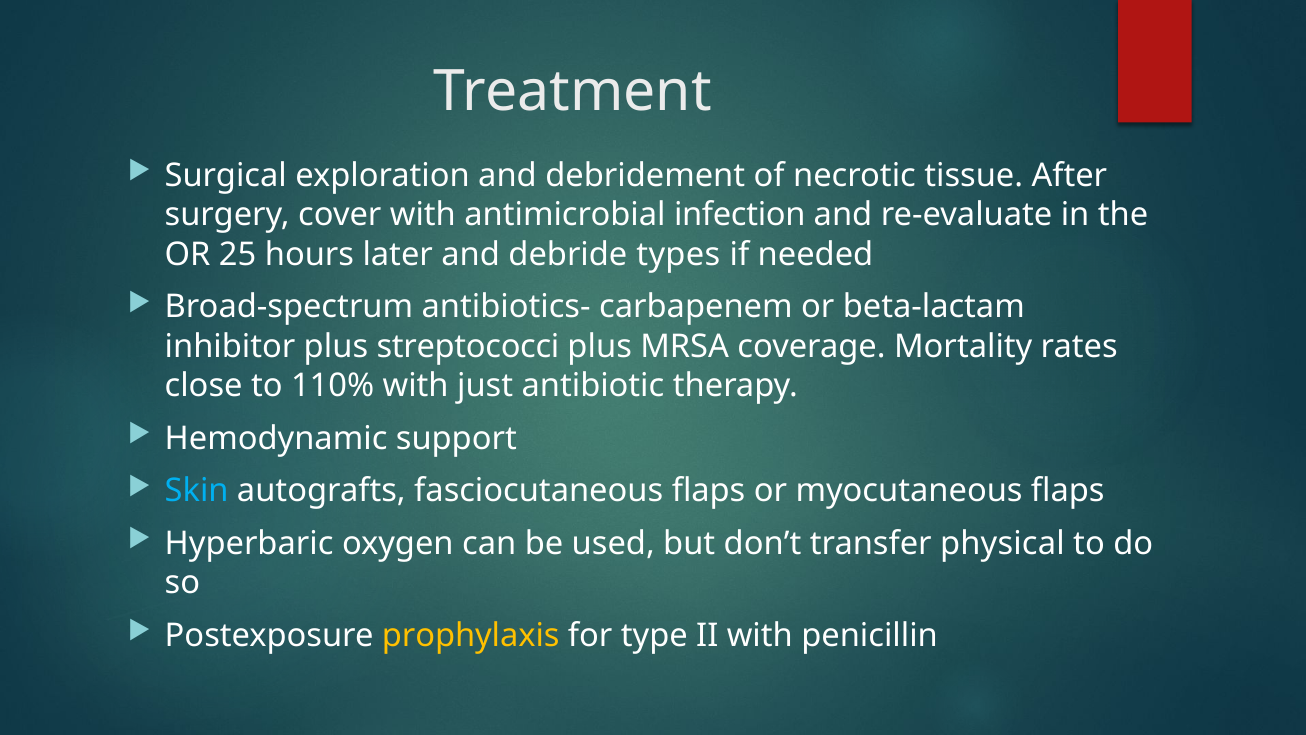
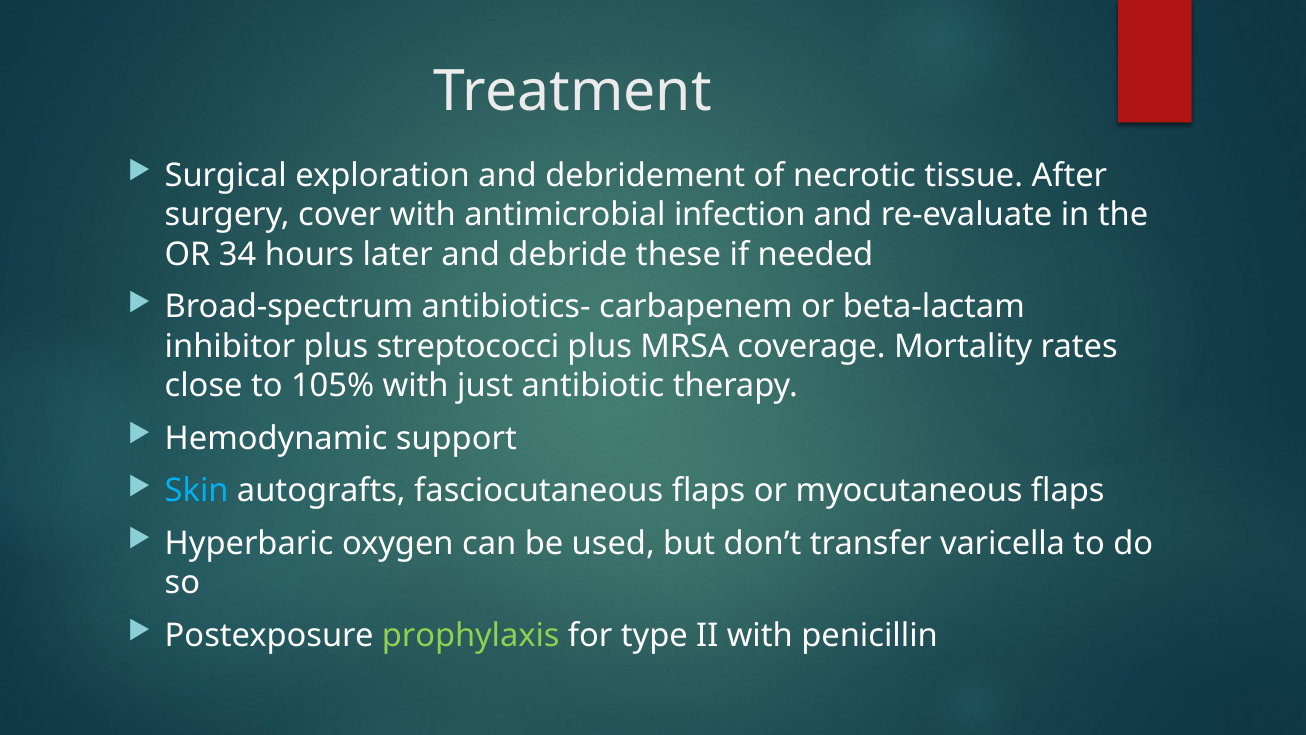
25: 25 -> 34 (238, 254)
types: types -> these (678, 254)
110%: 110% -> 105% (333, 385)
physical: physical -> varicella (1003, 544)
prophylaxis colour: yellow -> light green (471, 636)
